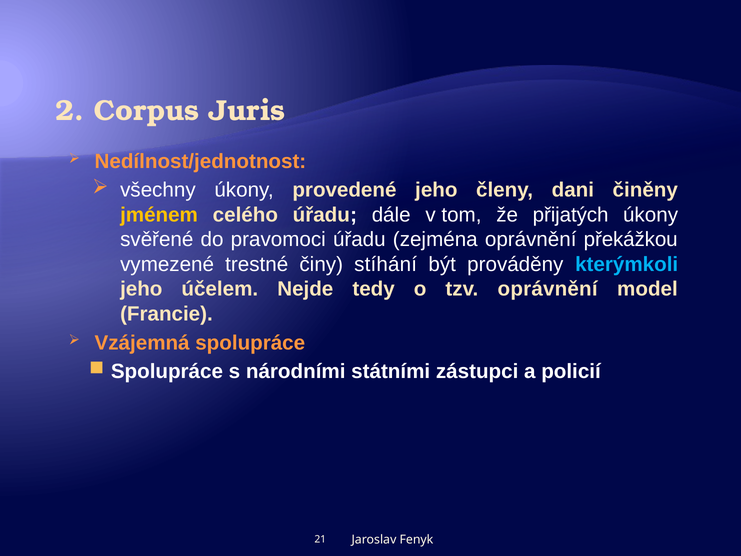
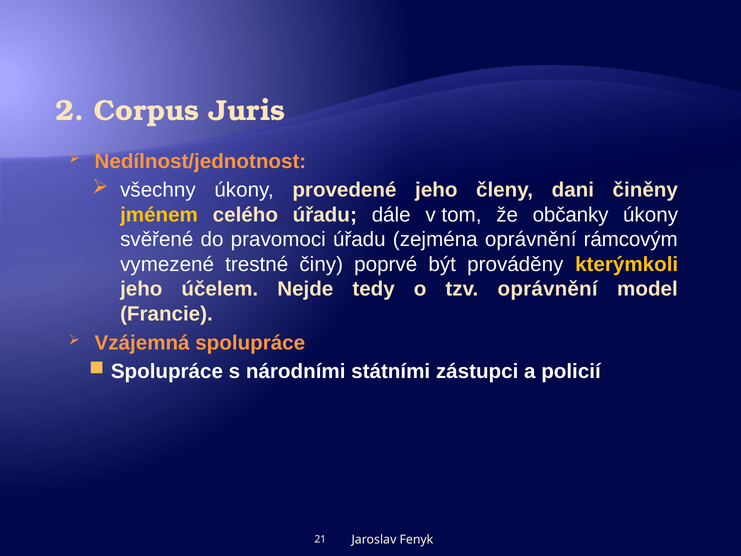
přijatých: přijatých -> občanky (571, 215)
překážkou: překážkou -> rámcovým (631, 240)
stíhání: stíhání -> poprvé (386, 264)
kterýmkoli colour: light blue -> yellow (627, 264)
